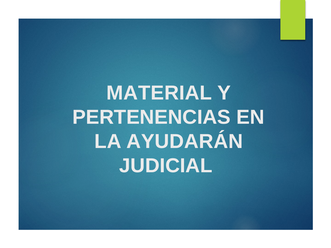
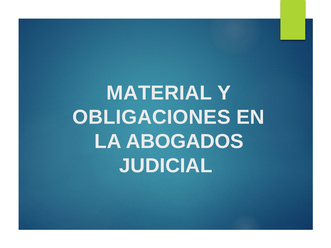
PERTENENCIAS: PERTENENCIAS -> OBLIGACIONES (151, 117)
AYUDARÁN: AYUDARÁN -> ABOGADOS (185, 142)
